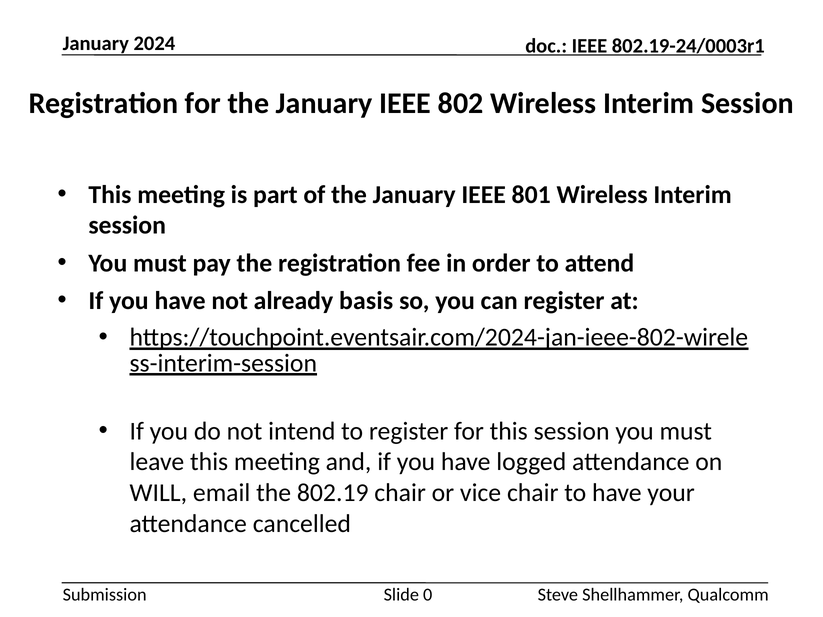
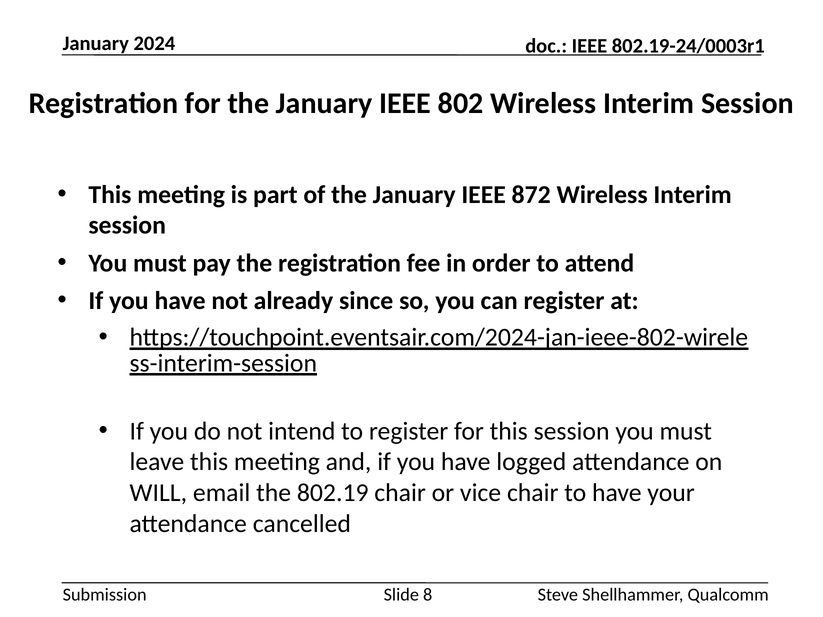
801: 801 -> 872 (531, 195)
basis: basis -> since (366, 301)
0: 0 -> 8 (428, 595)
